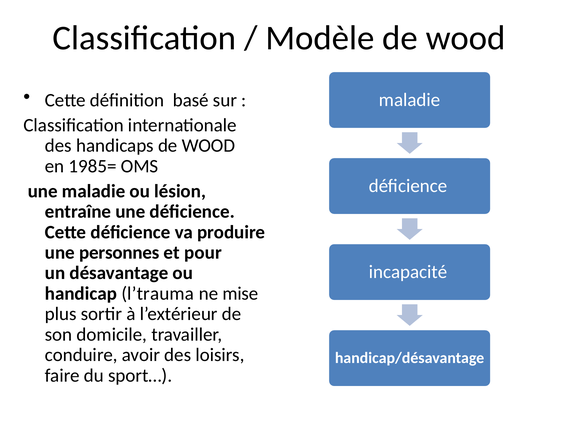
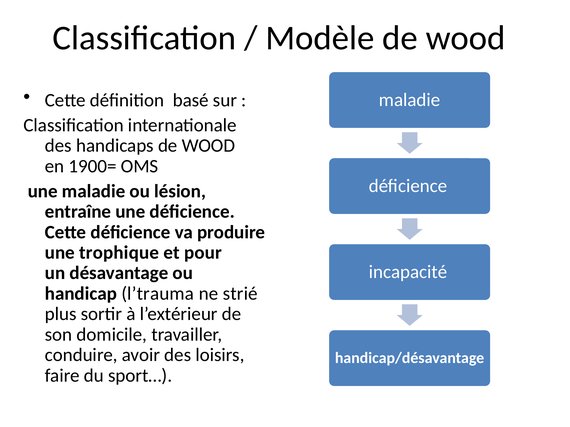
1985=: 1985= -> 1900= (93, 166)
personnes: personnes -> trophique (119, 253)
mise: mise -> strié (240, 294)
